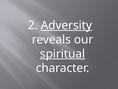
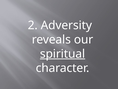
Adversity underline: present -> none (66, 25)
